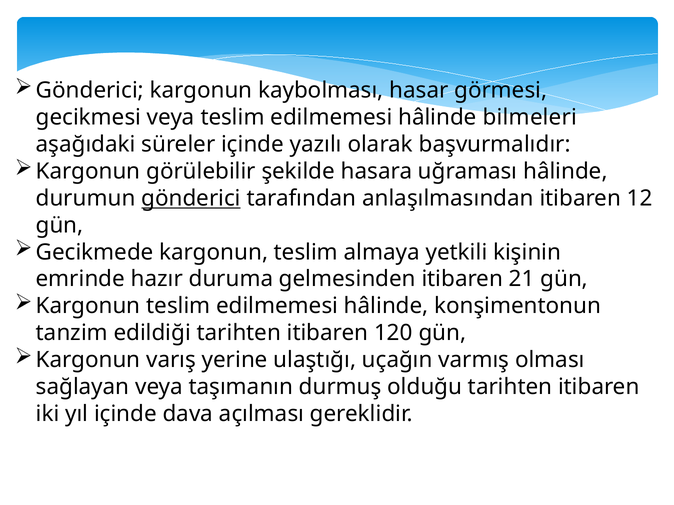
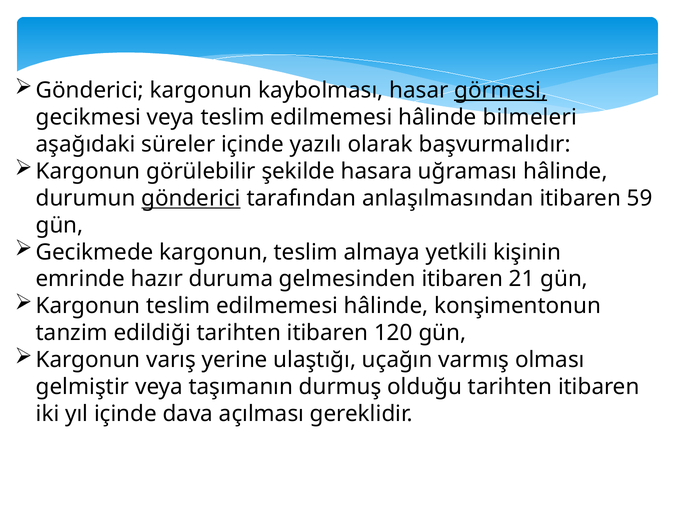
görmesi underline: none -> present (501, 91)
12: 12 -> 59 (640, 198)
sağlayan: sağlayan -> gelmiştir (83, 387)
